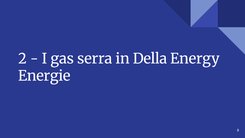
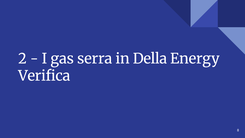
Energie: Energie -> Verifica (44, 76)
